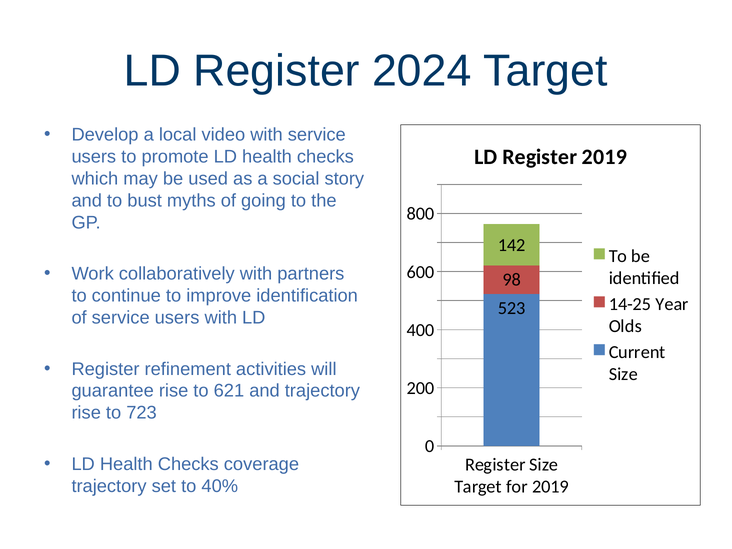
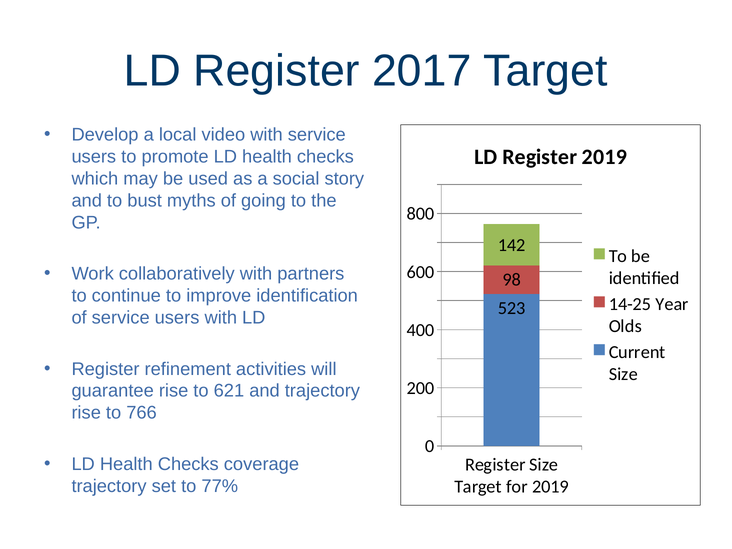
2024: 2024 -> 2017 (422, 71)
723: 723 -> 766 (142, 413)
40%: 40% -> 77% (220, 486)
